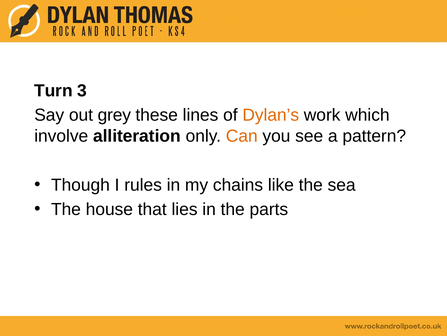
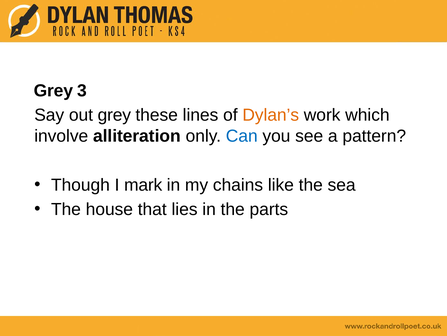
Turn: Turn -> Grey (53, 91)
Can colour: orange -> blue (242, 136)
rules: rules -> mark (143, 185)
